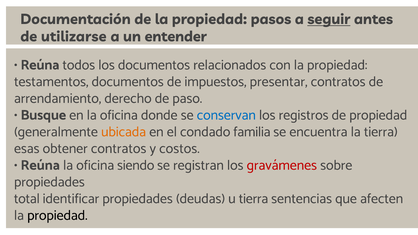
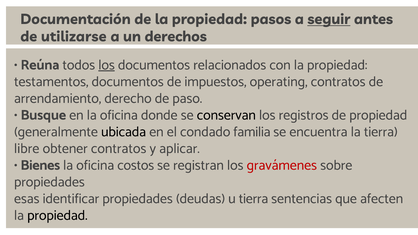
entender: entender -> derechos (176, 37)
los underline: none -> present (107, 65)
presentar: presentar -> operating (279, 82)
conservan colour: blue -> black (226, 115)
ubicada colour: orange -> black (124, 132)
esas: esas -> libre (27, 148)
costos: costos -> aplicar (179, 148)
Reúna: Reúna -> Bienes (40, 165)
siendo: siendo -> costos (136, 165)
total: total -> esas (27, 199)
